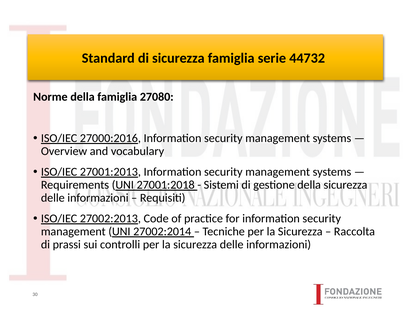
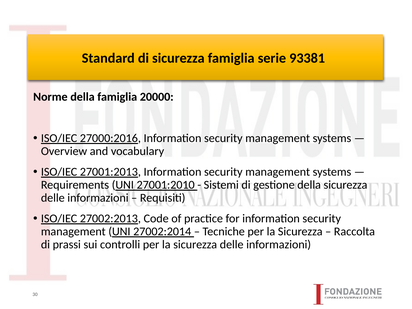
44732: 44732 -> 93381 (307, 58)
27080: 27080 -> 20000 (157, 97)
27001:2018: 27001:2018 -> 27001:2010 (166, 185)
